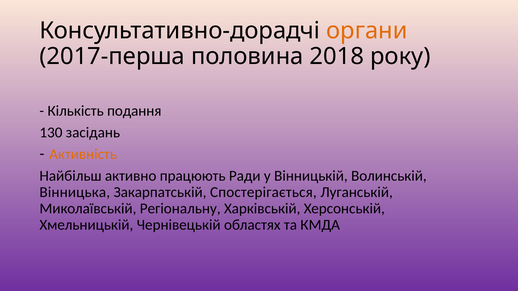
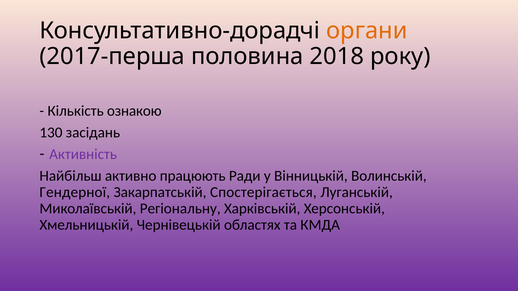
подання: подання -> ознакою (134, 111)
Активність colour: orange -> purple (83, 154)
Вінницька: Вінницька -> Гендерної (75, 192)
